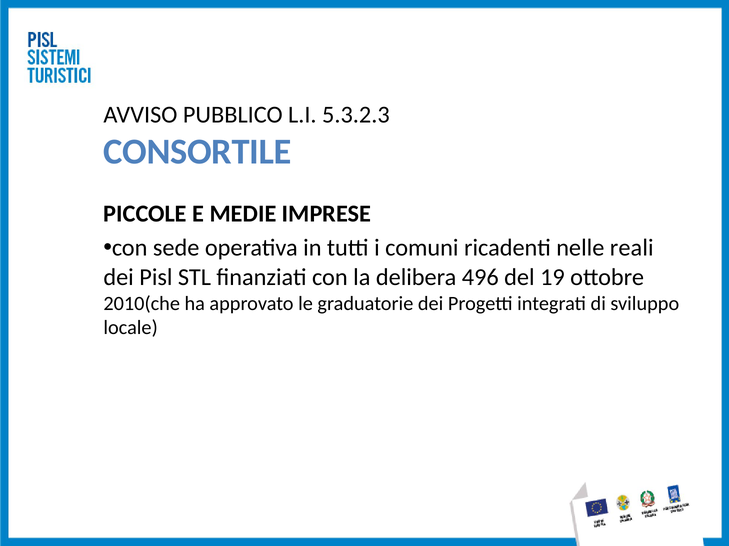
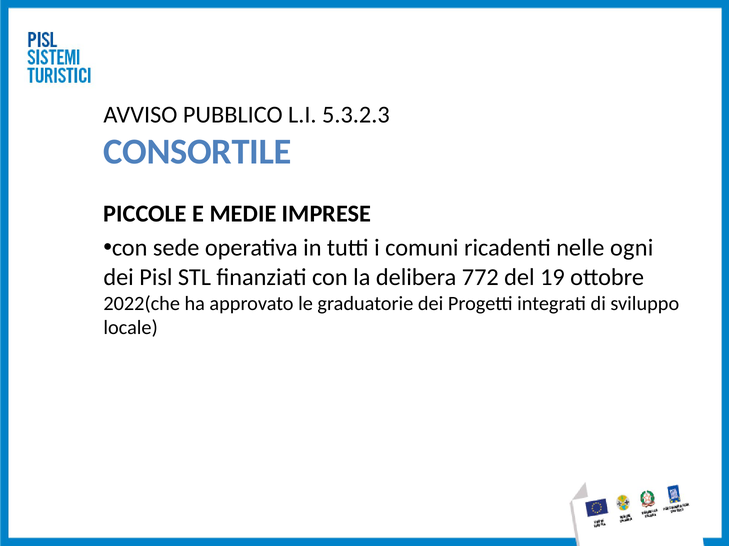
reali: reali -> ogni (632, 248)
496: 496 -> 772 (480, 277)
2010(che: 2010(che -> 2022(che (142, 304)
